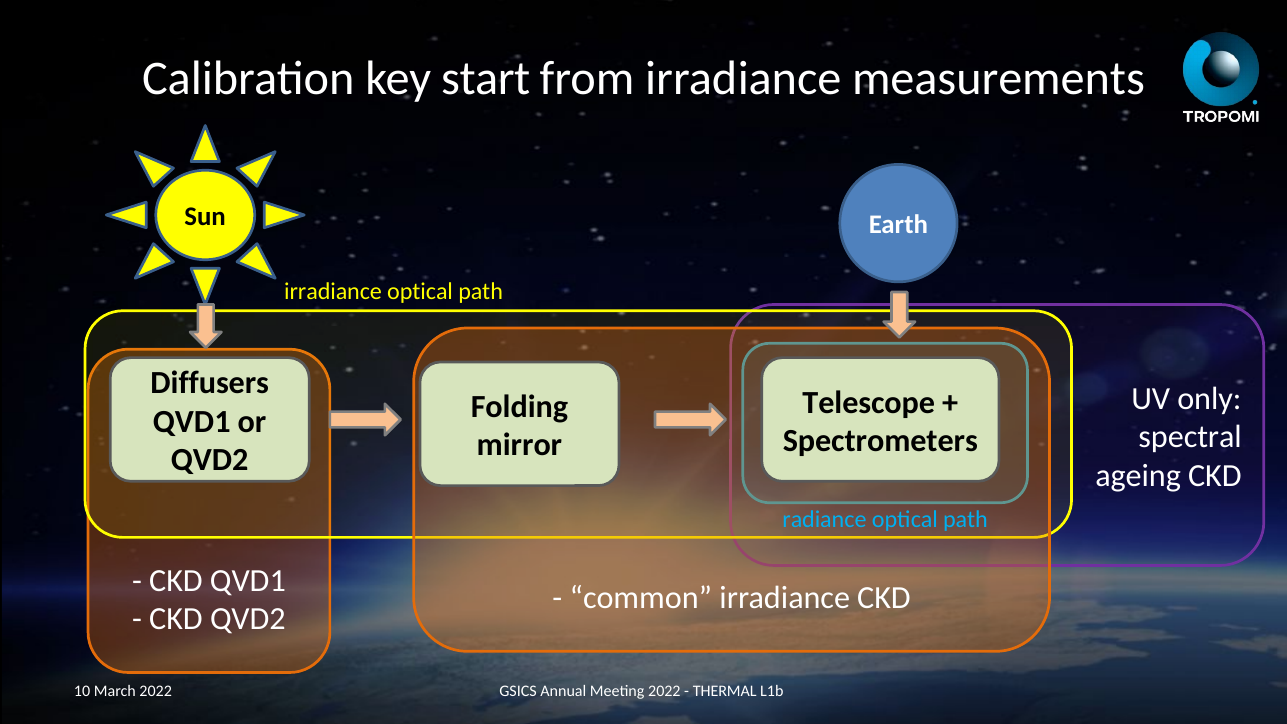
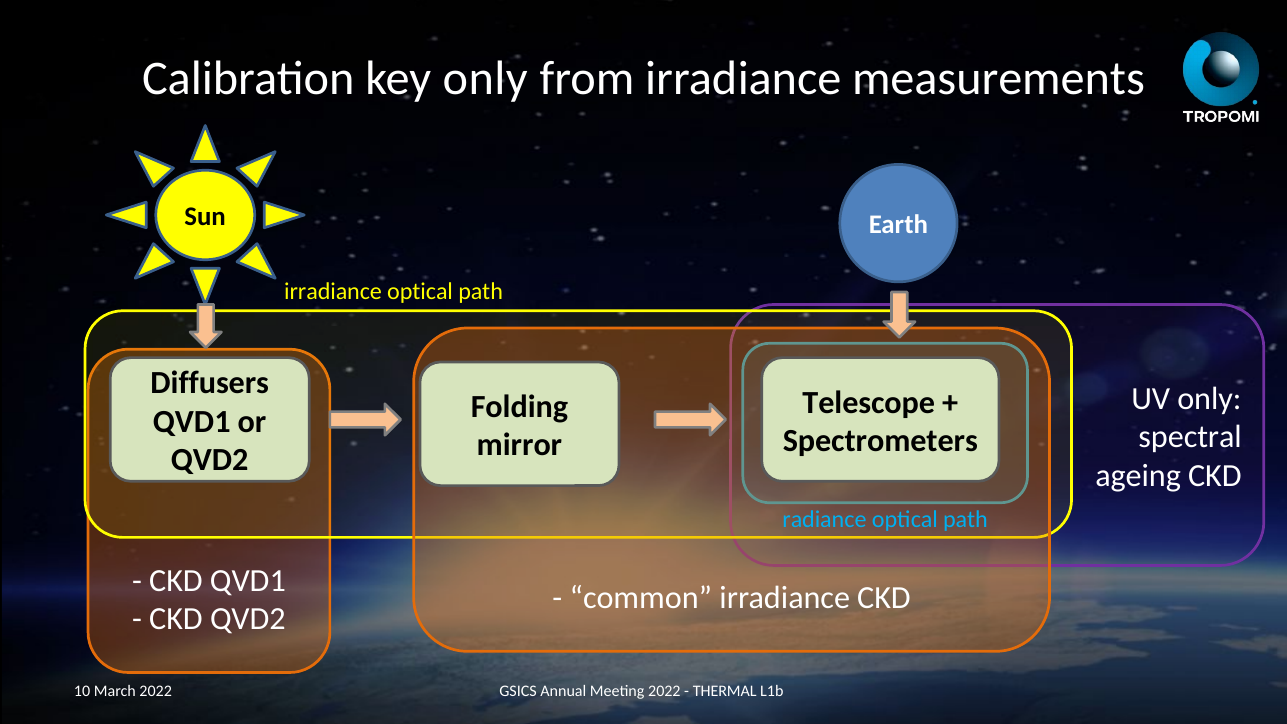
key start: start -> only (485, 78)
